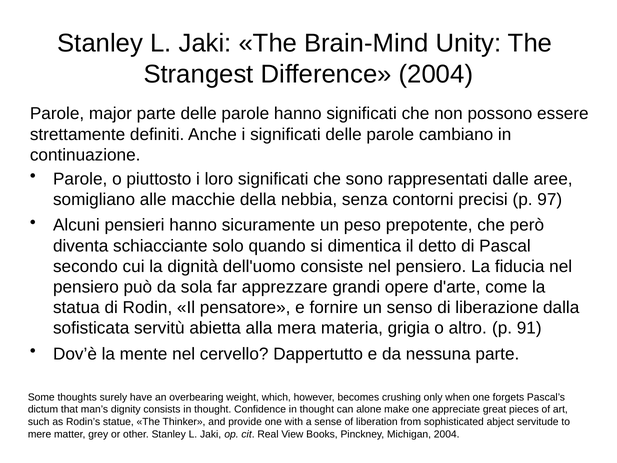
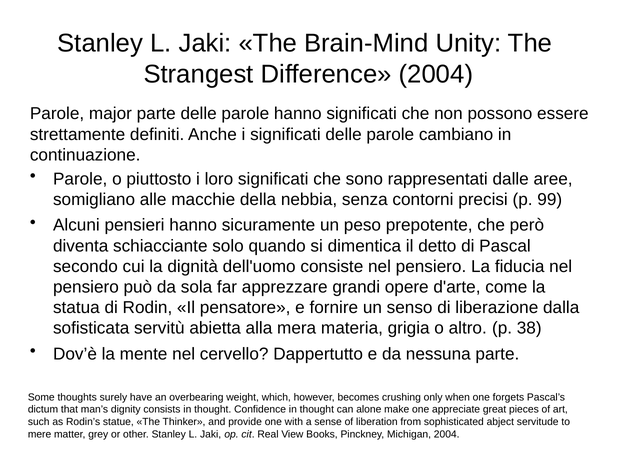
97: 97 -> 99 (550, 199)
91: 91 -> 38 (529, 328)
